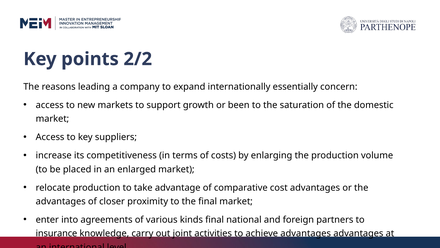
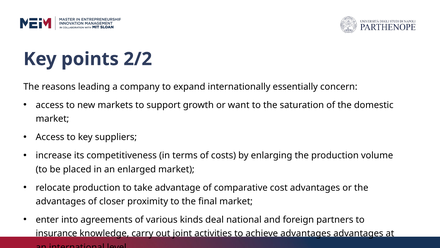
been: been -> want (239, 105)
kinds final: final -> deal (215, 219)
